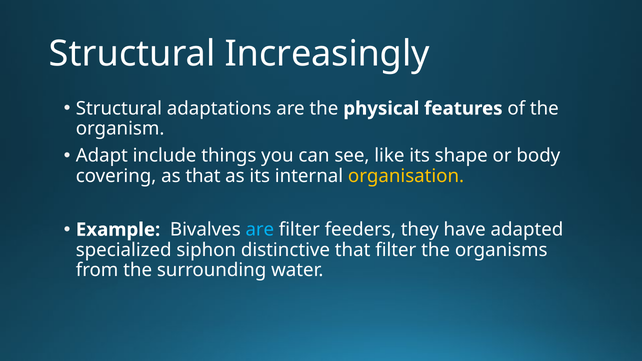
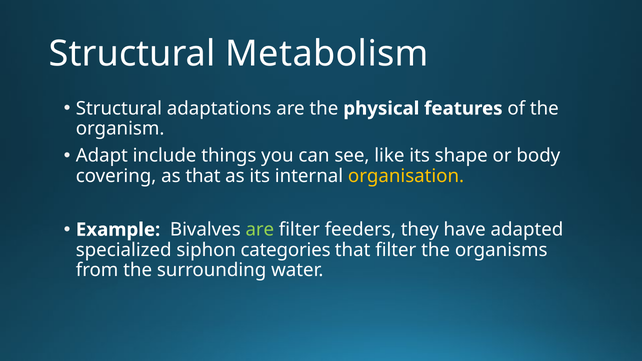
Increasingly: Increasingly -> Metabolism (327, 54)
are colour: light blue -> light green (260, 230)
distinctive: distinctive -> categories (286, 250)
